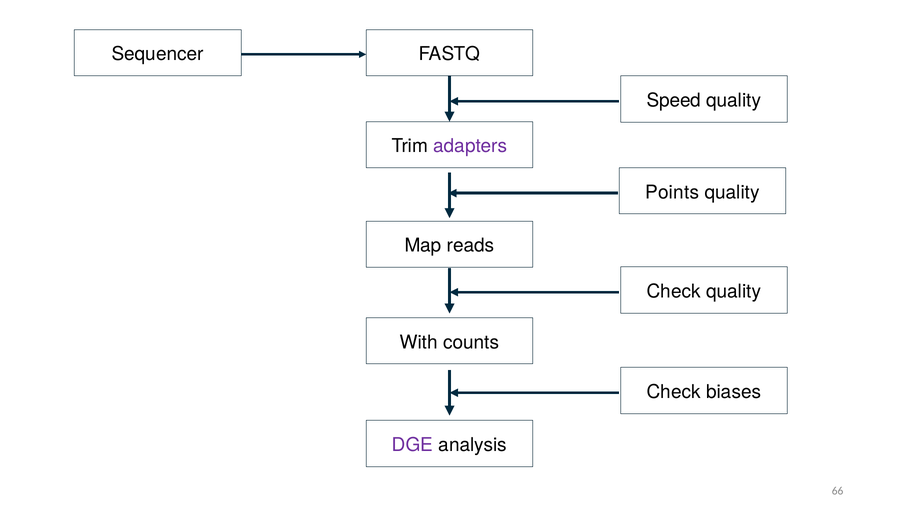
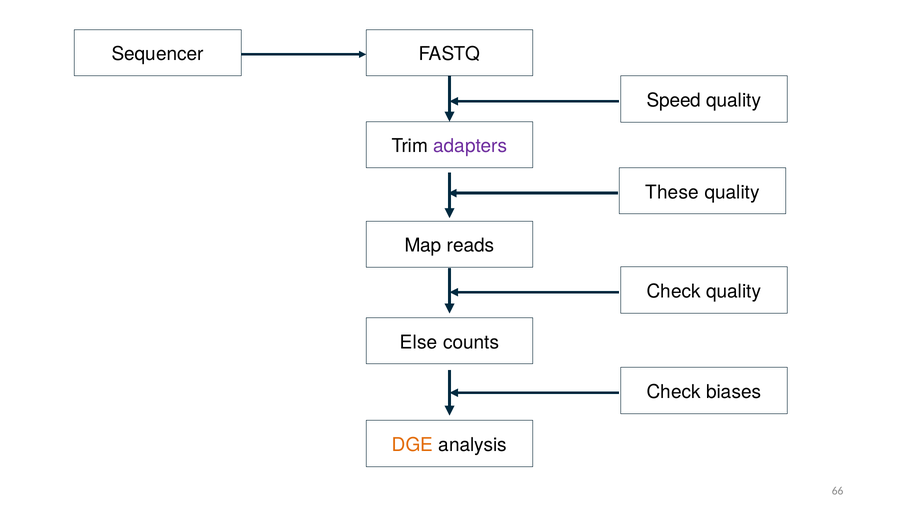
Points: Points -> These (672, 192)
With: With -> Else (419, 342)
DGE colour: purple -> orange (413, 444)
